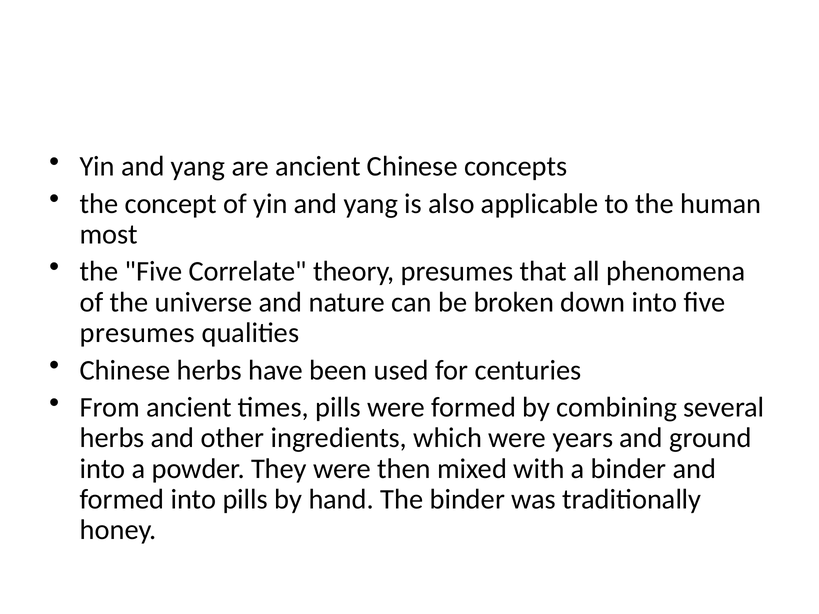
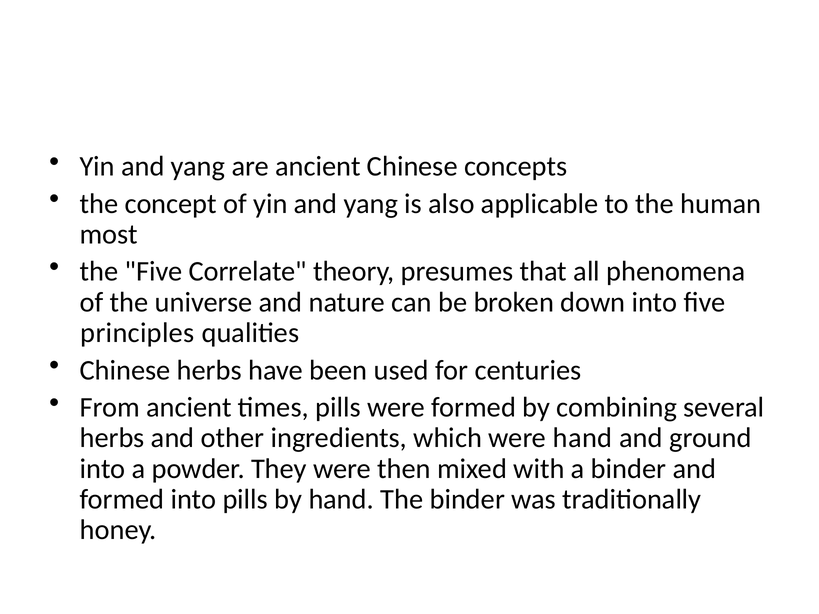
presumes: presumes -> principles (137, 333)
were years: years -> hand (583, 438)
